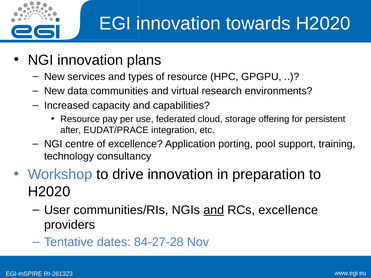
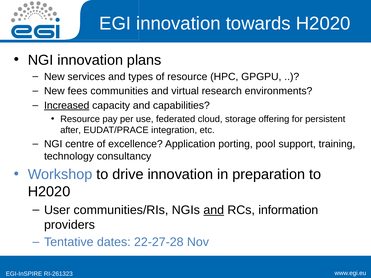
data: data -> fees (78, 91)
Increased underline: none -> present (67, 106)
RCs excellence: excellence -> information (288, 210)
84-27-28: 84-27-28 -> 22-27-28 (159, 242)
